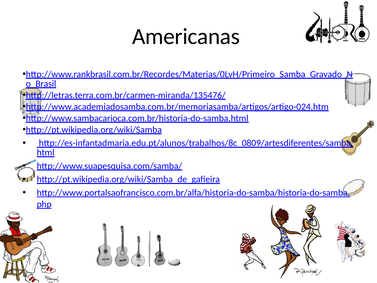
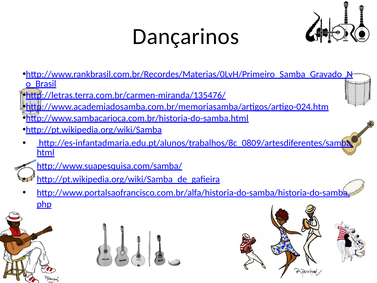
Americanas: Americanas -> Dançarinos (186, 36)
